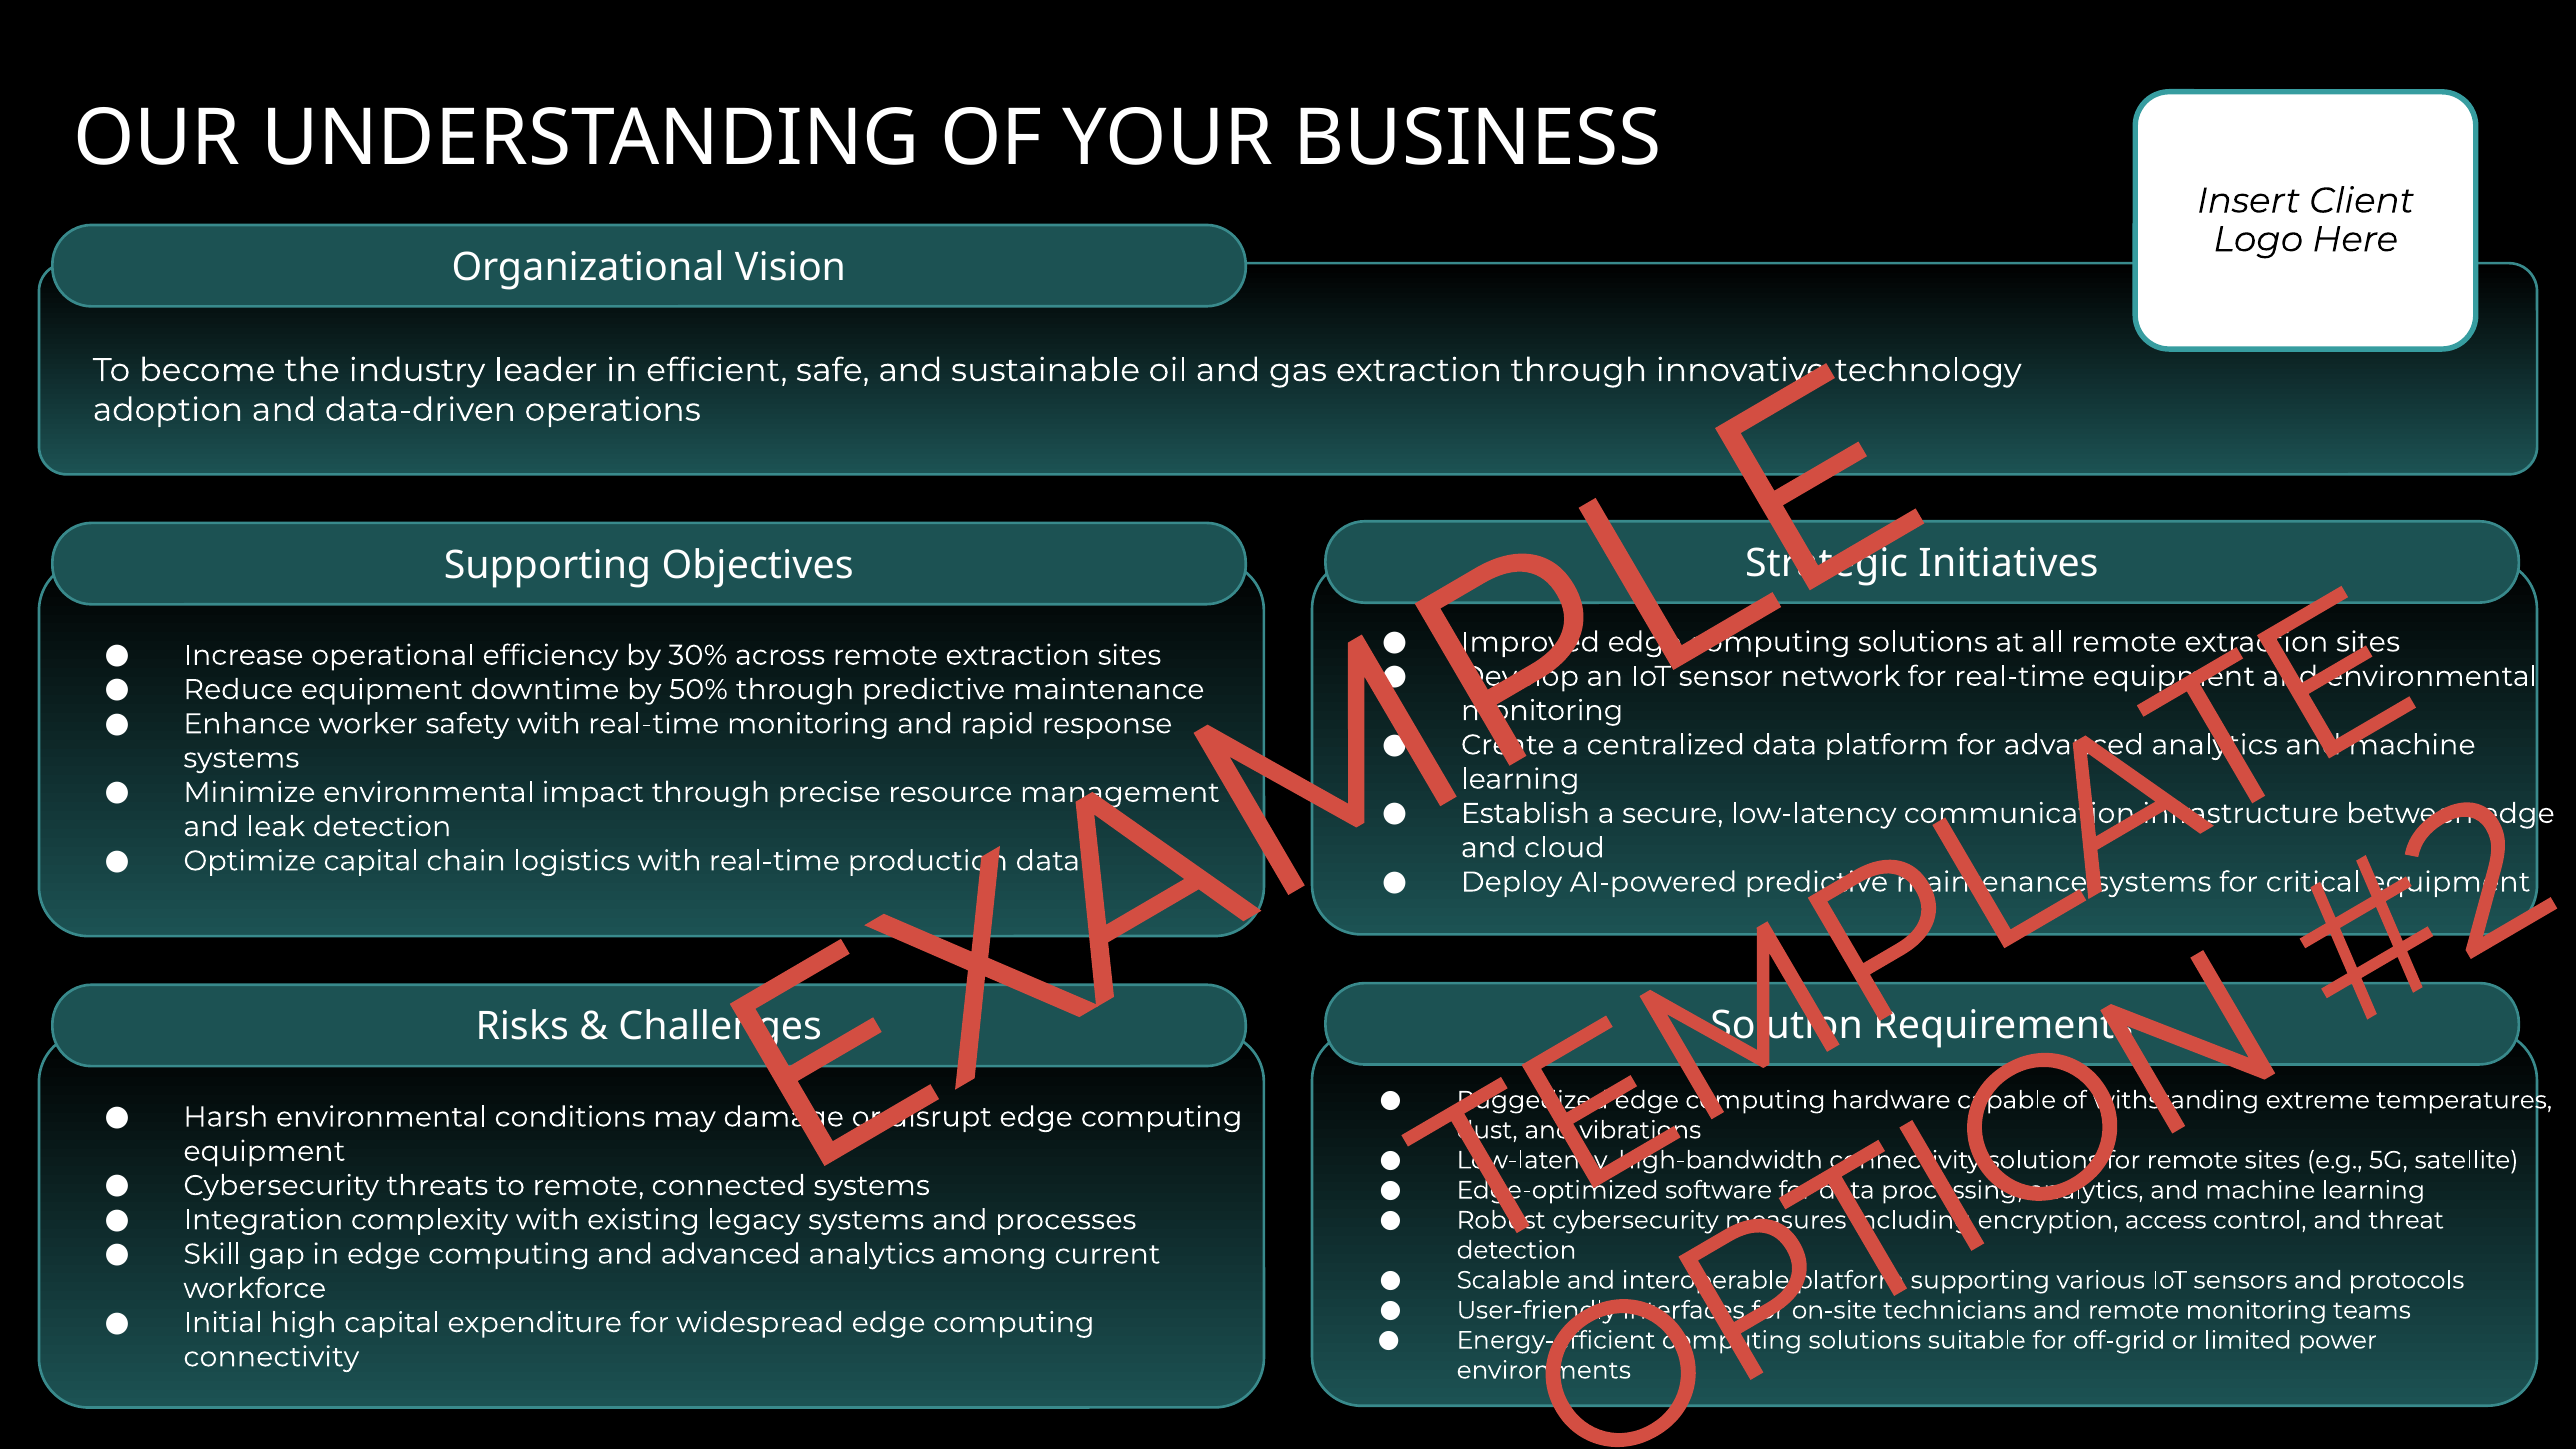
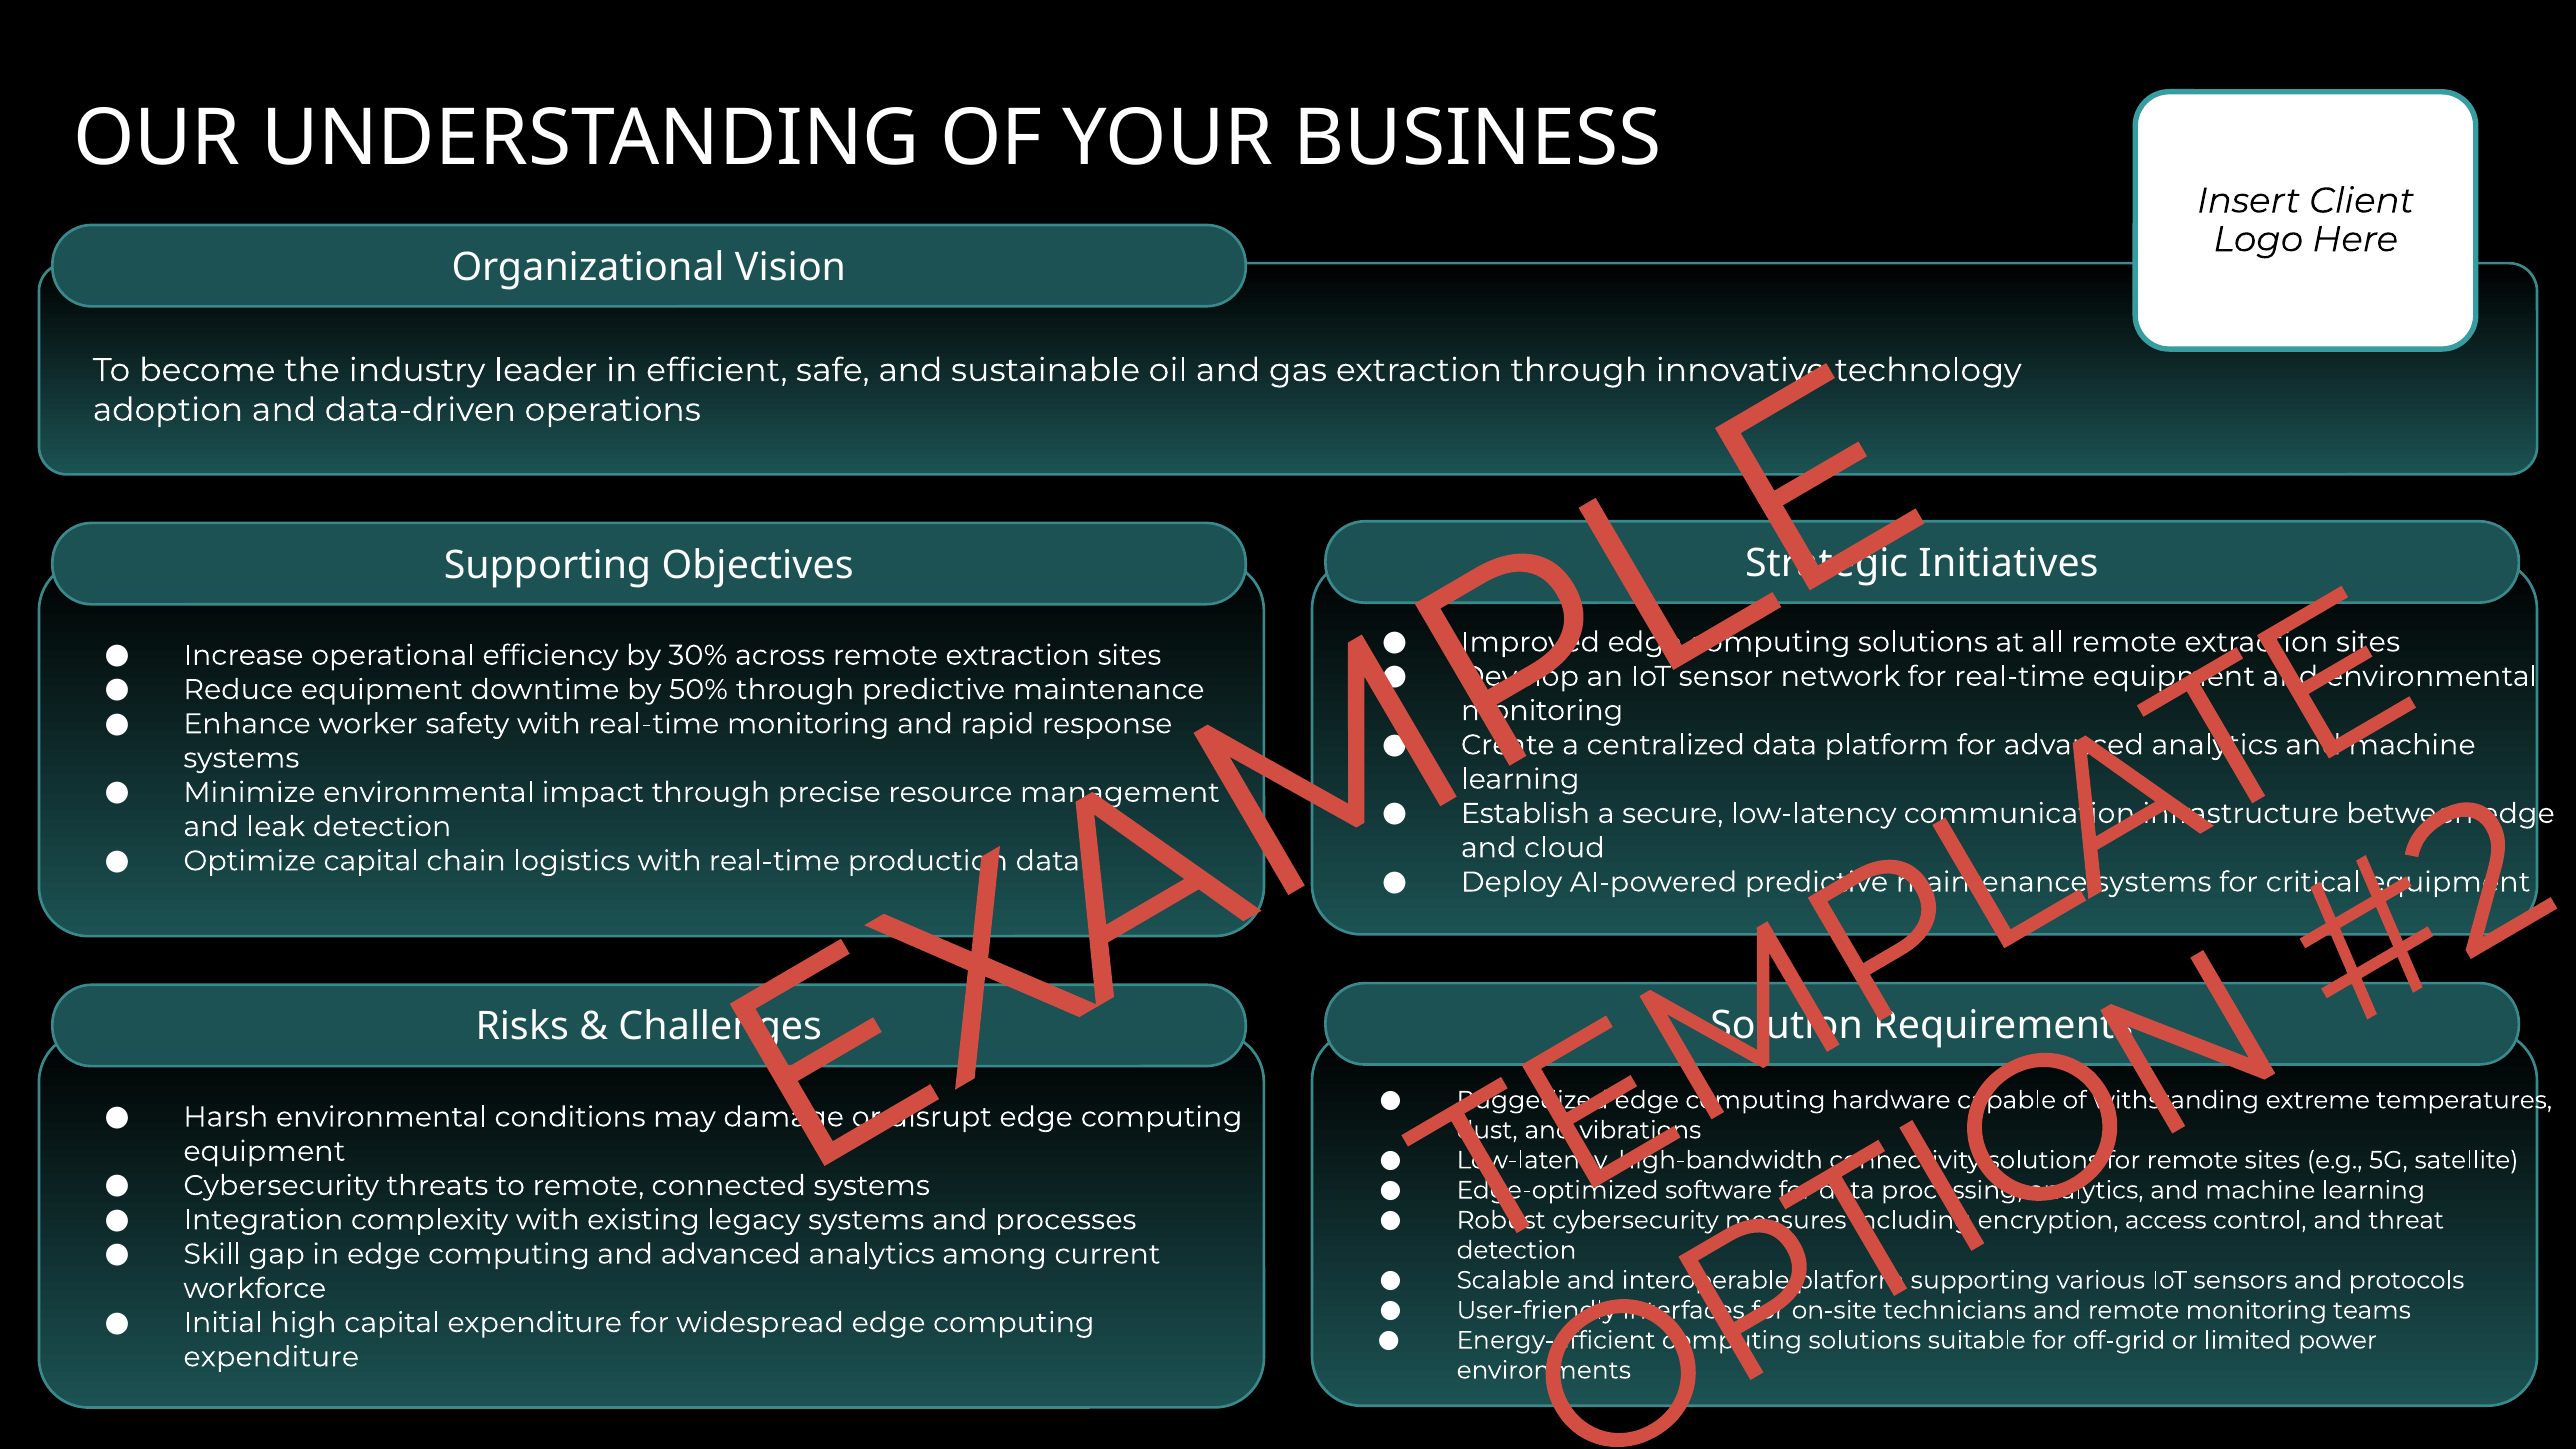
connectivity: connectivity -> expenditure (271, 1357)
